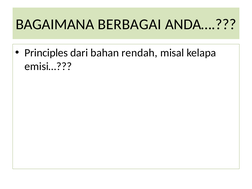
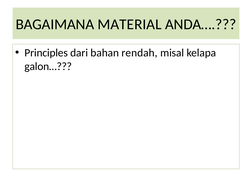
BERBAGAI: BERBAGAI -> MATERIAL (130, 24)
emisi…: emisi… -> galon… (48, 66)
